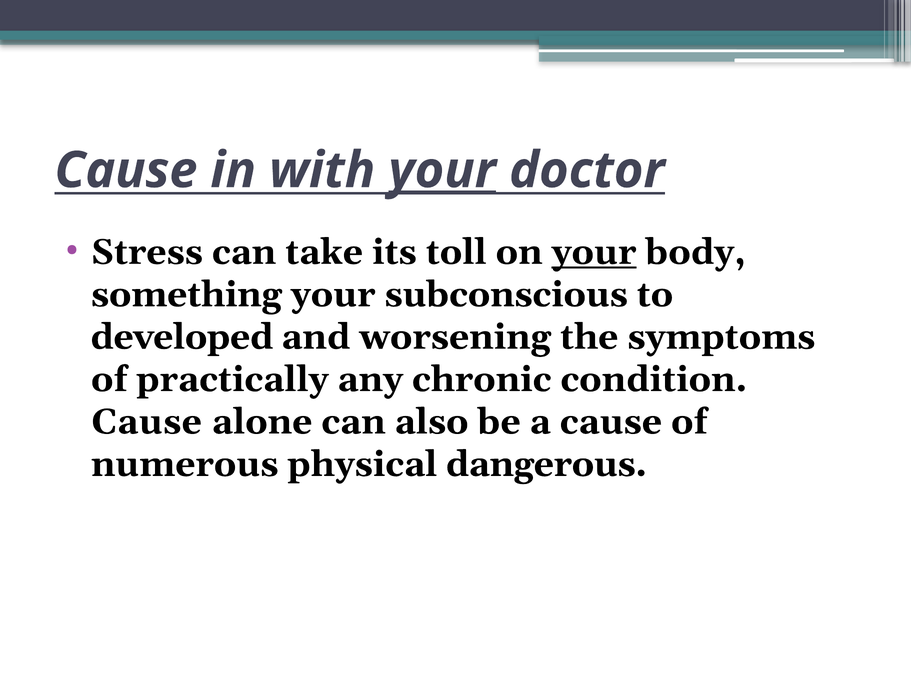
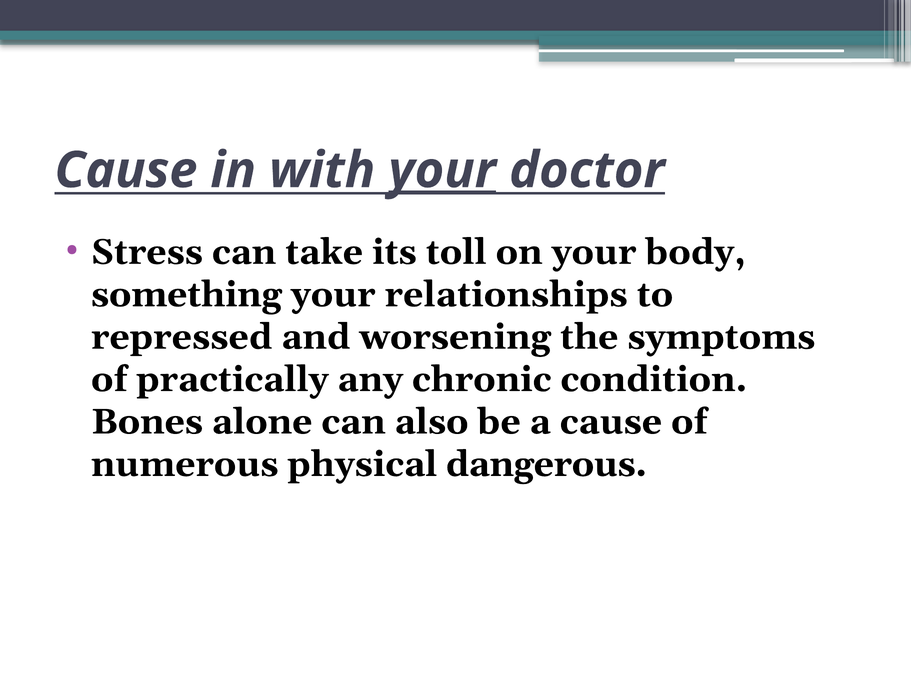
your underline: present -> none (594, 252)
subconscious: subconscious -> relationships (506, 295)
developed: developed -> repressed (182, 337)
Cause: Cause -> Bones (147, 422)
